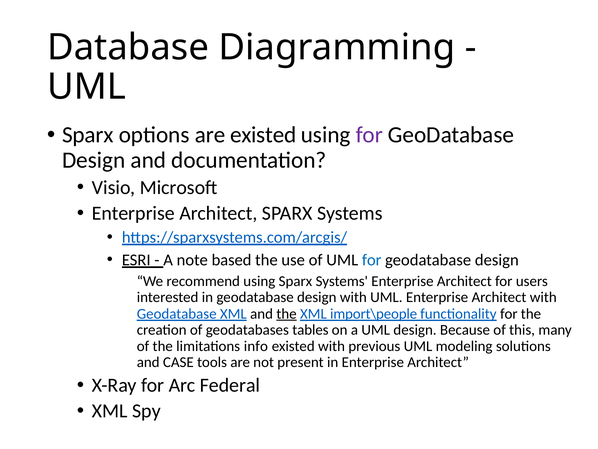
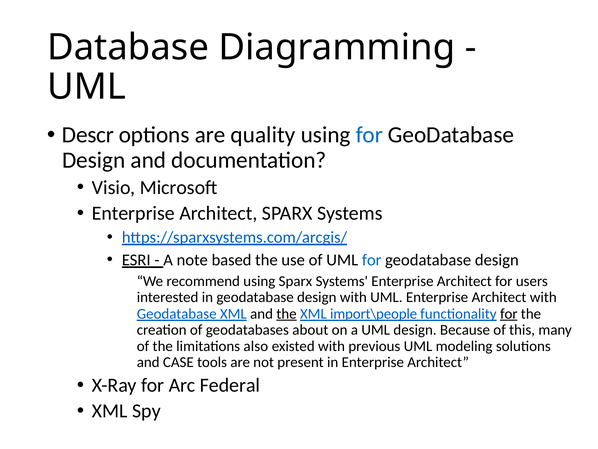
Sparx: Sparx -> Descr (88, 135)
are existed: existed -> quality (263, 135)
for colour: purple -> blue (369, 135)
for underline: none -> present (509, 313)
tables: tables -> about (310, 330)
info: info -> also (256, 346)
